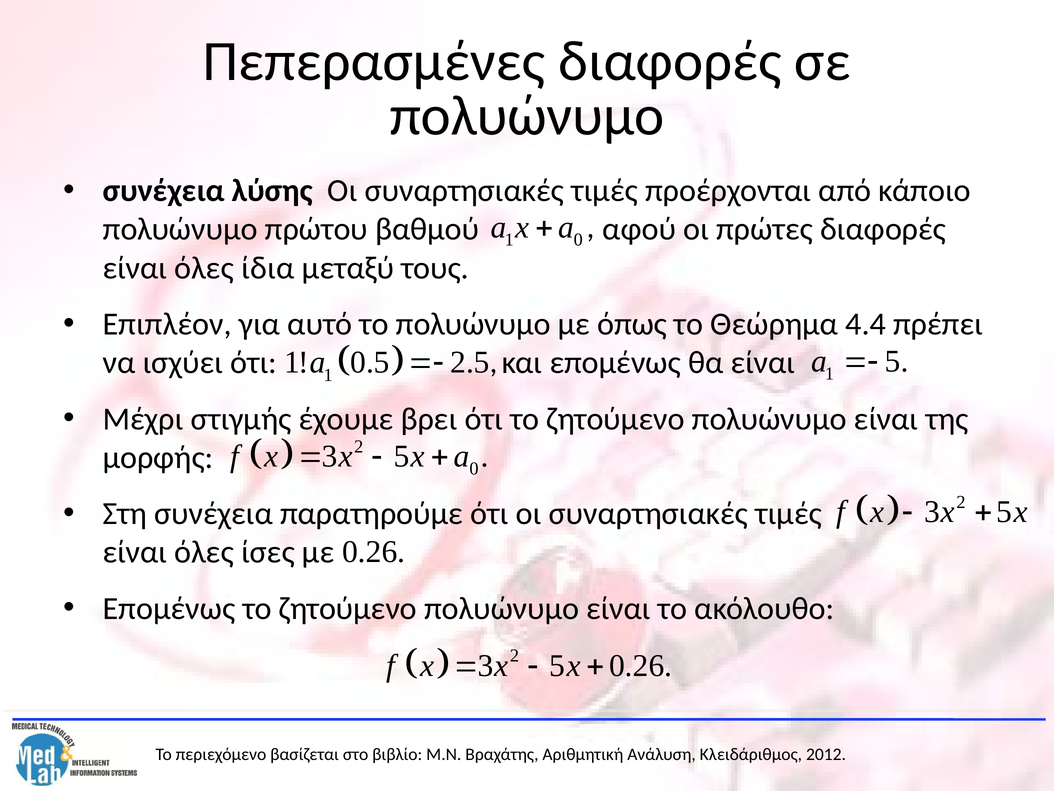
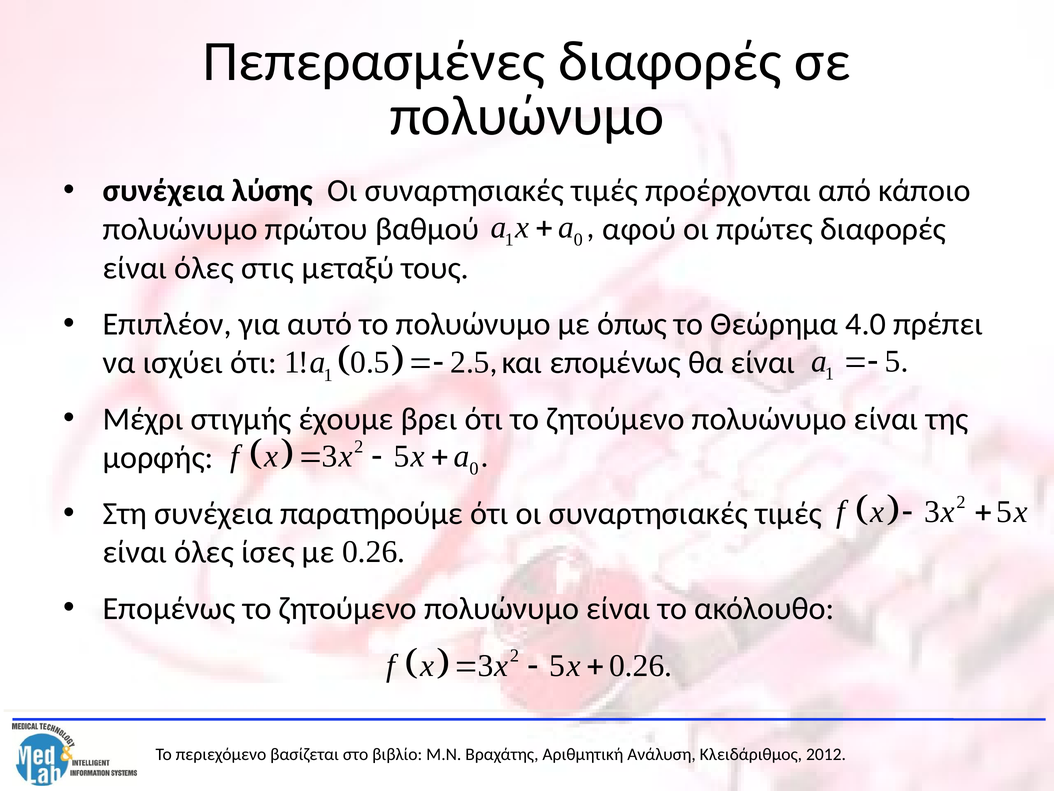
ίδια: ίδια -> στις (268, 268)
4.4: 4.4 -> 4.0 (866, 324)
